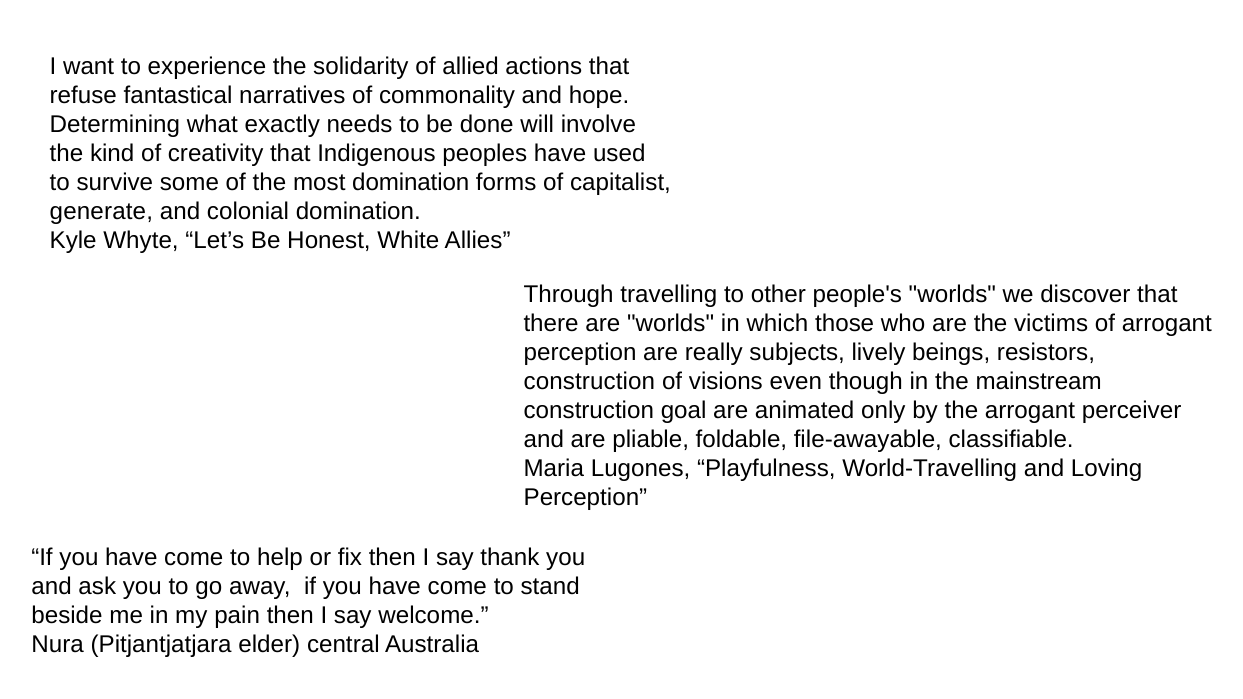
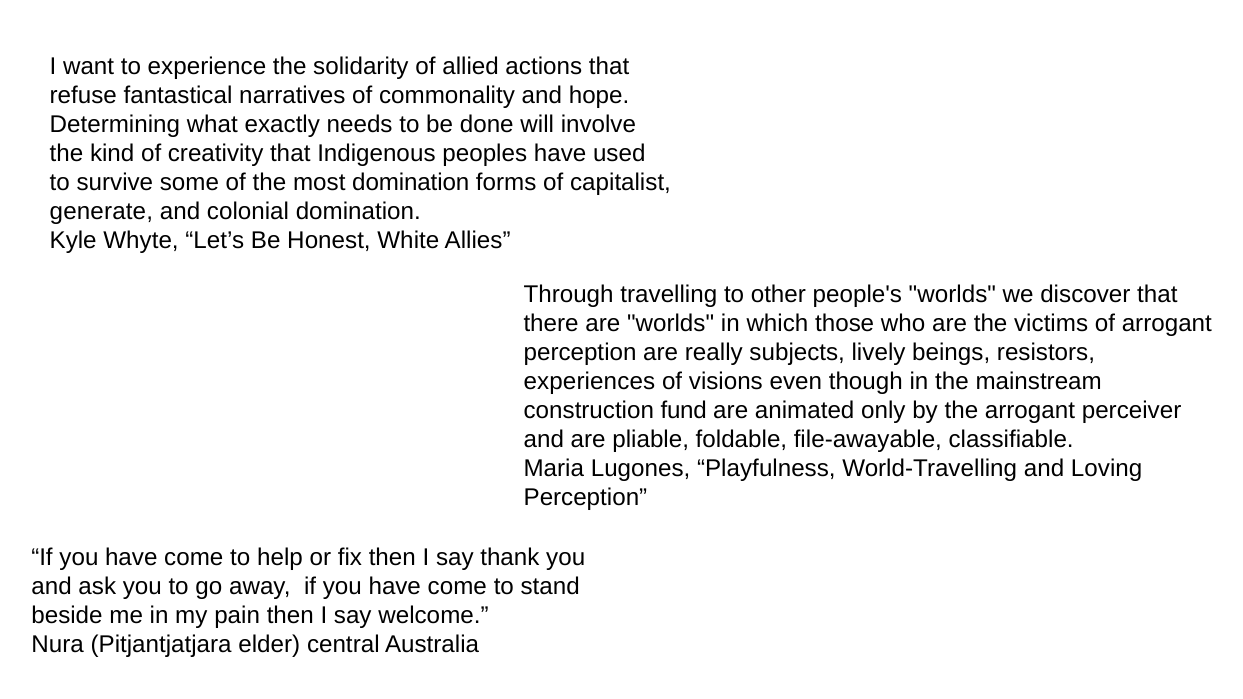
construction: construction -> experiences (589, 381)
goal: goal -> fund (684, 410)
